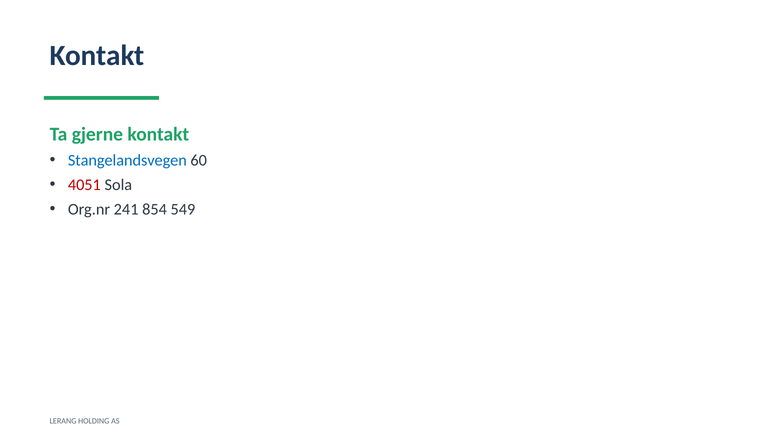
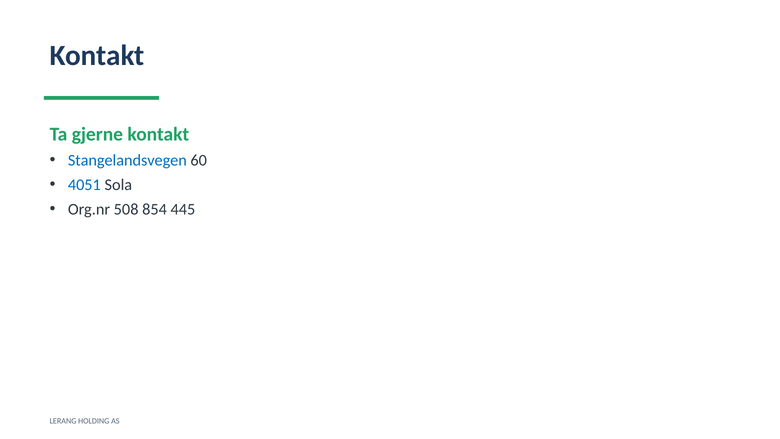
4051 colour: red -> blue (84, 185)
241: 241 -> 508 (126, 209)
549: 549 -> 445 (183, 209)
